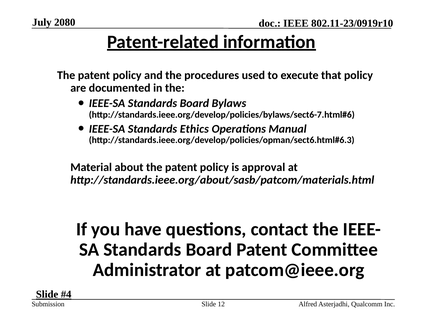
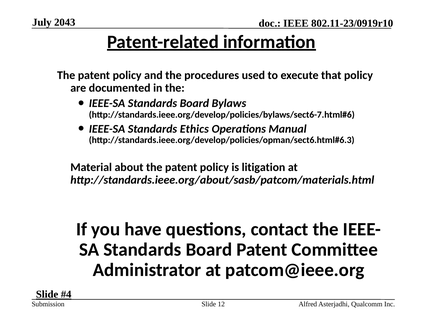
2080: 2080 -> 2043 (65, 22)
approval: approval -> litigation (264, 167)
